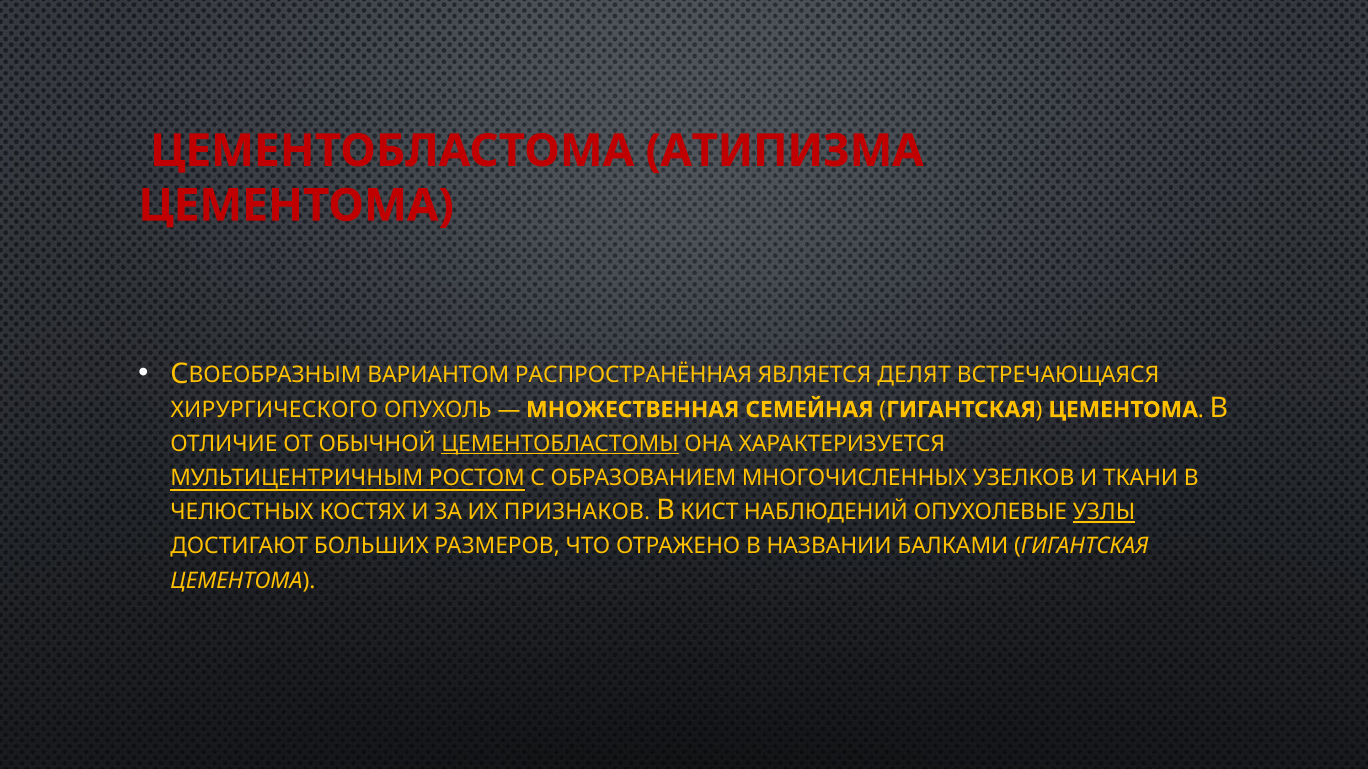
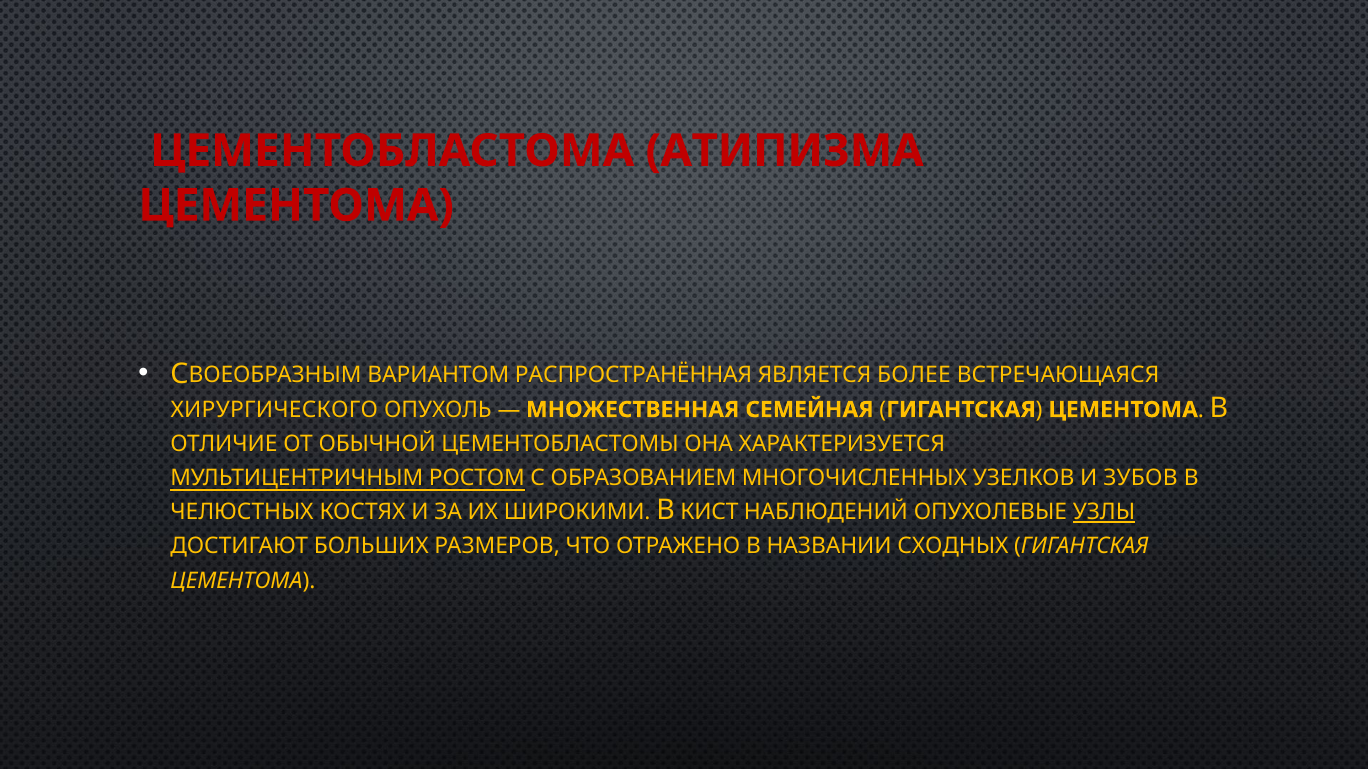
ДЕЛЯТ: ДЕЛЯТ -> БОЛЕЕ (914, 376)
ЦЕМЕНТОБЛАСТОМЫ underline: present -> none (560, 444)
ТКАНИ: ТКАНИ -> ЗУБОВ (1140, 478)
ПРИЗНАКОВ: ПРИЗНАКОВ -> ШИРОКИМИ (577, 513)
БАЛКАМИ: БАЛКАМИ -> СХОДНЫХ (953, 547)
